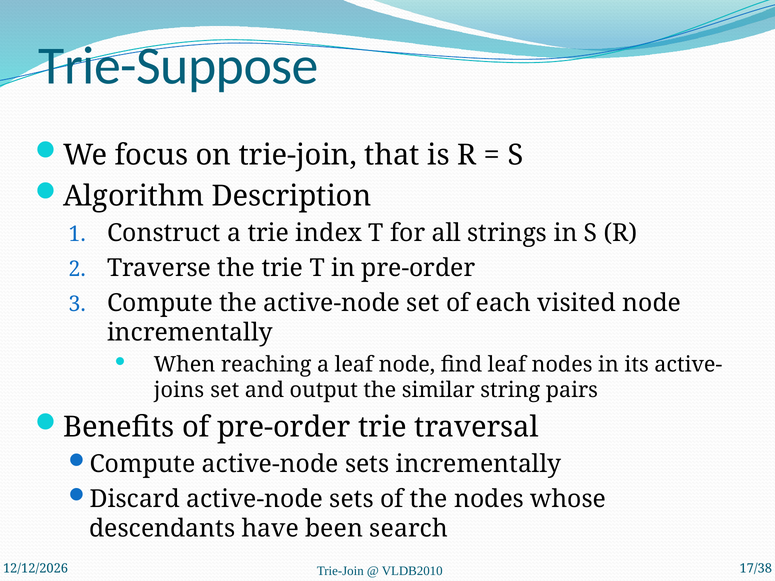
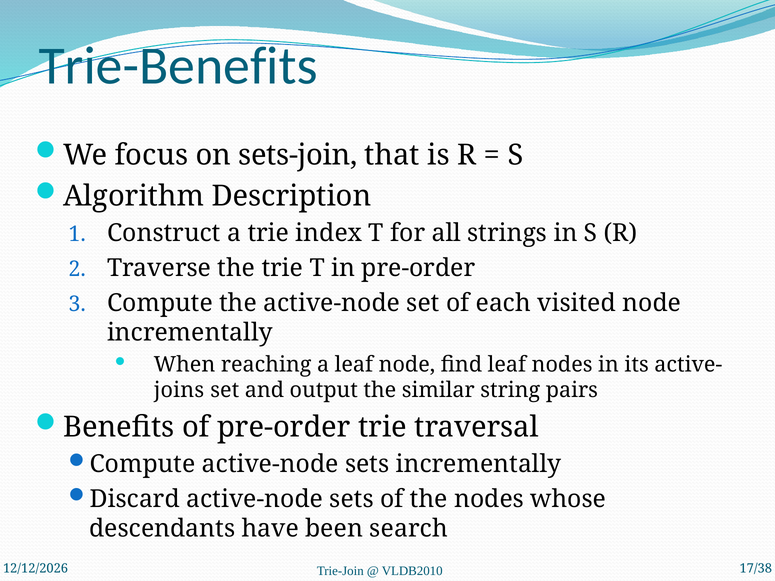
Trie-Suppose: Trie-Suppose -> Trie-Benefits (178, 66)
on trie-join: trie-join -> sets-join (298, 155)
